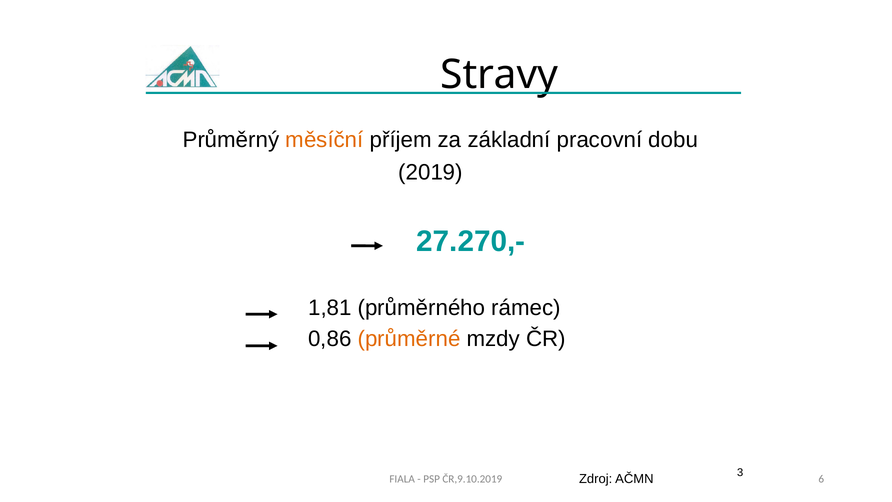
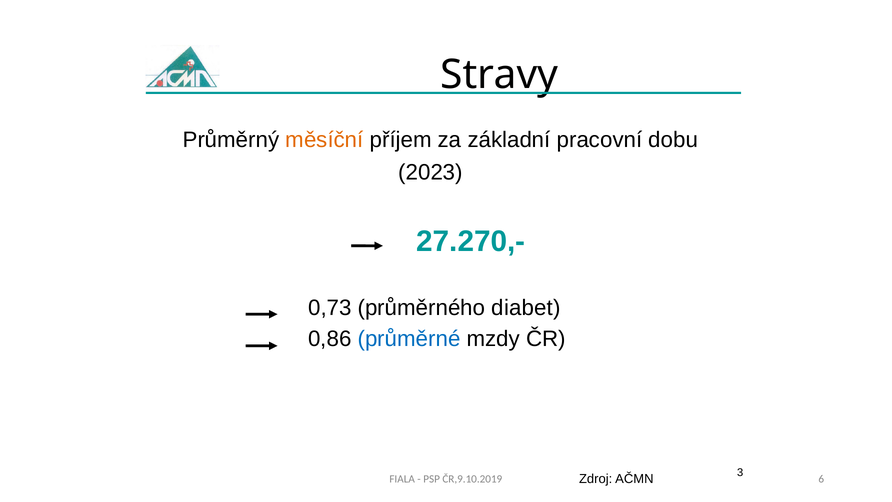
2019: 2019 -> 2023 (431, 172)
1,81: 1,81 -> 0,73 (330, 308)
rámec: rámec -> diabet (526, 308)
průměrné colour: orange -> blue (409, 339)
